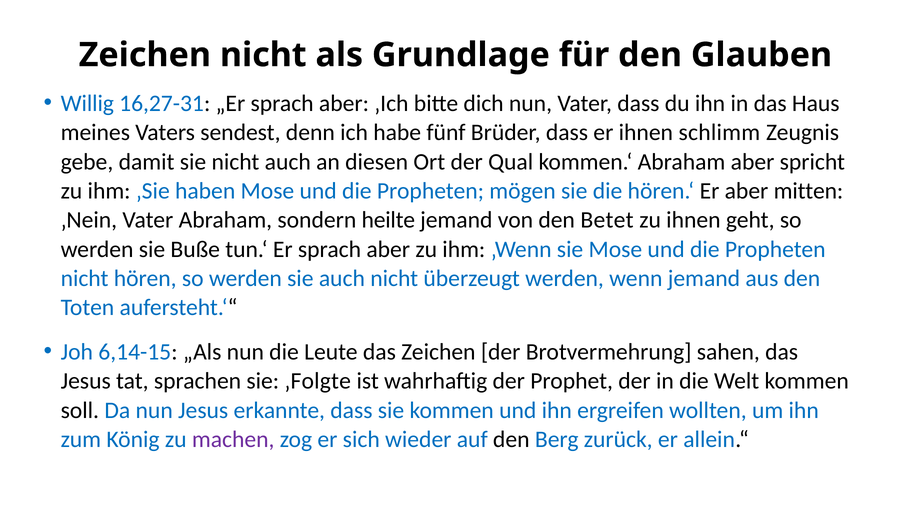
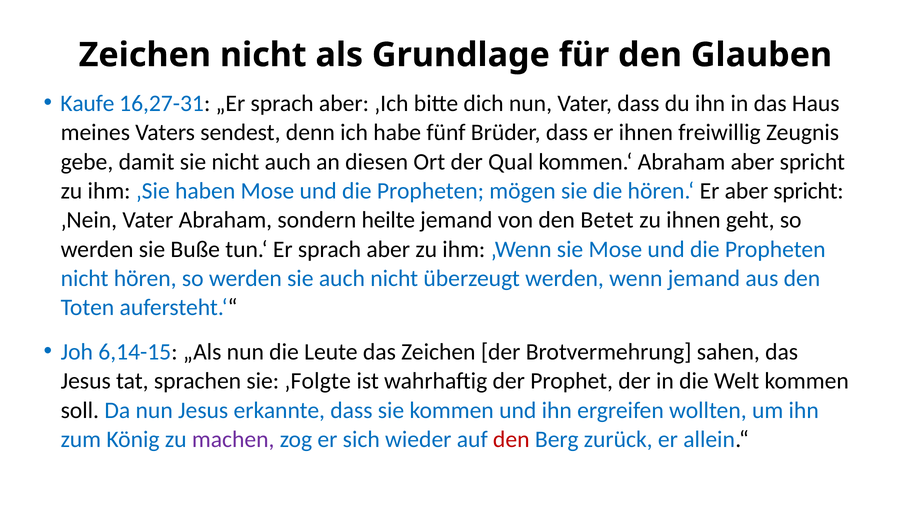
Willig: Willig -> Kaufe (87, 103)
schlimm: schlimm -> freiwillig (720, 133)
Er aber mitten: mitten -> spricht (808, 191)
den colour: black -> red (511, 439)
